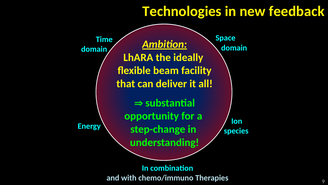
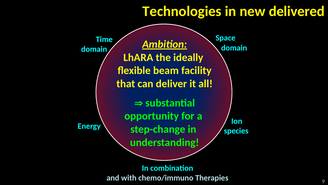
feedback: feedback -> delivered (297, 11)
